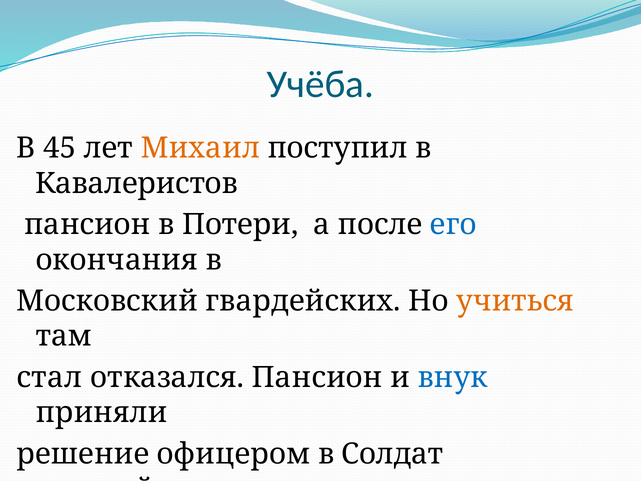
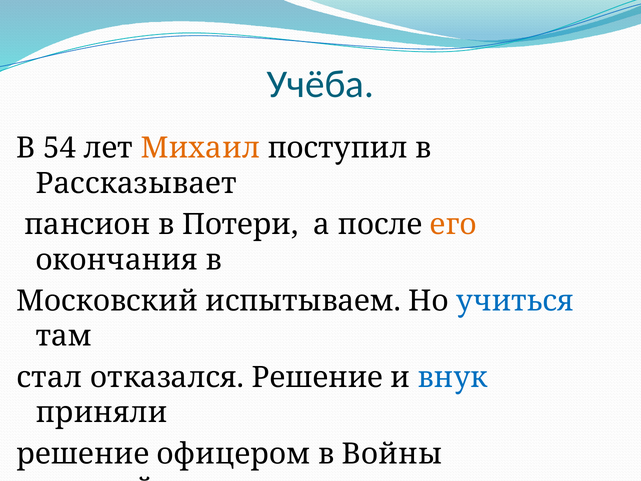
45: 45 -> 54 (60, 148)
Кавалеристов: Кавалеристов -> Рассказывает (136, 183)
его colour: blue -> orange (453, 224)
Московский гвардейских: гвардейских -> испытываем (303, 301)
учиться colour: orange -> blue (515, 301)
отказался Пансион: Пансион -> Решение (317, 377)
Солдат: Солдат -> Войны (392, 454)
